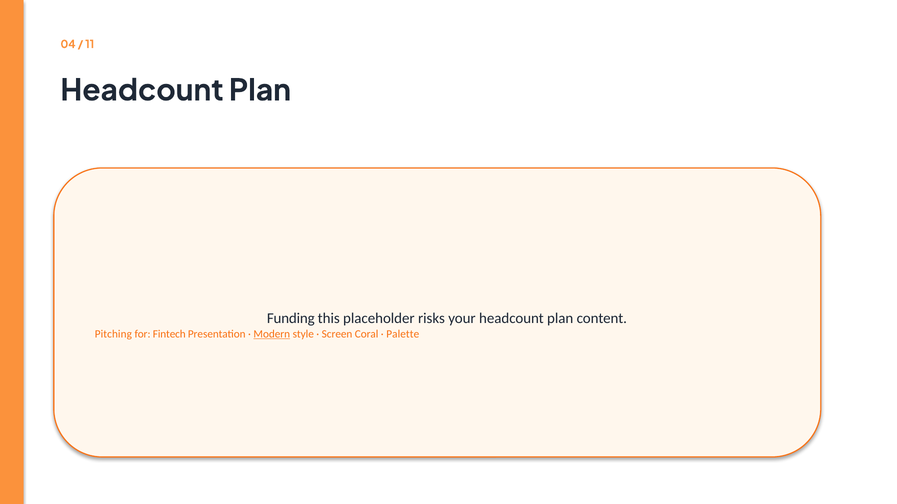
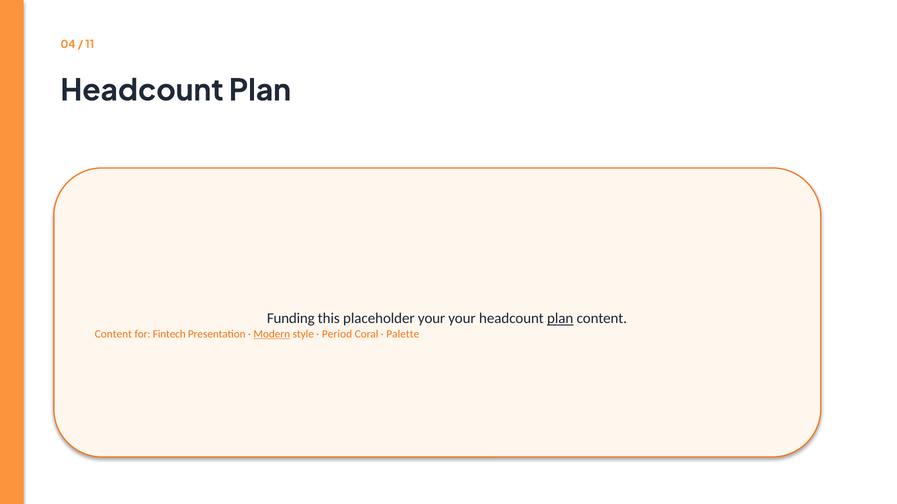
placeholder risks: risks -> your (432, 319)
plan underline: none -> present (560, 319)
Pitching: Pitching -> Content (113, 334)
Screen: Screen -> Period (337, 334)
